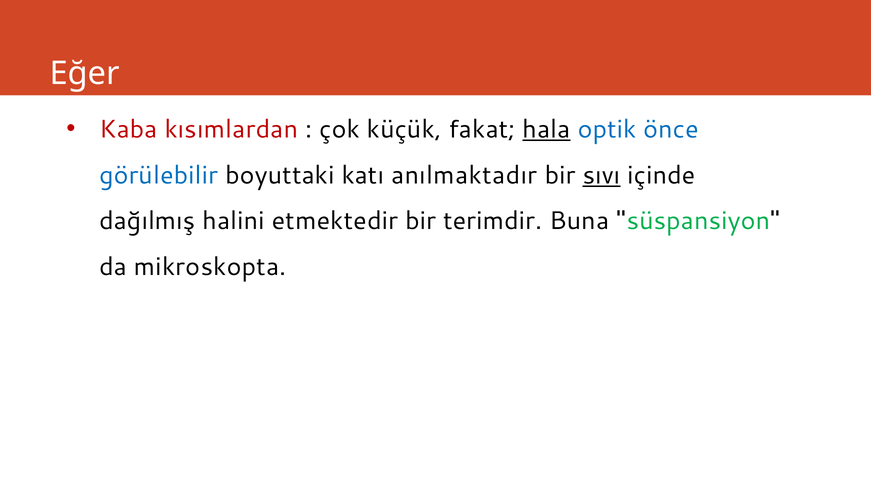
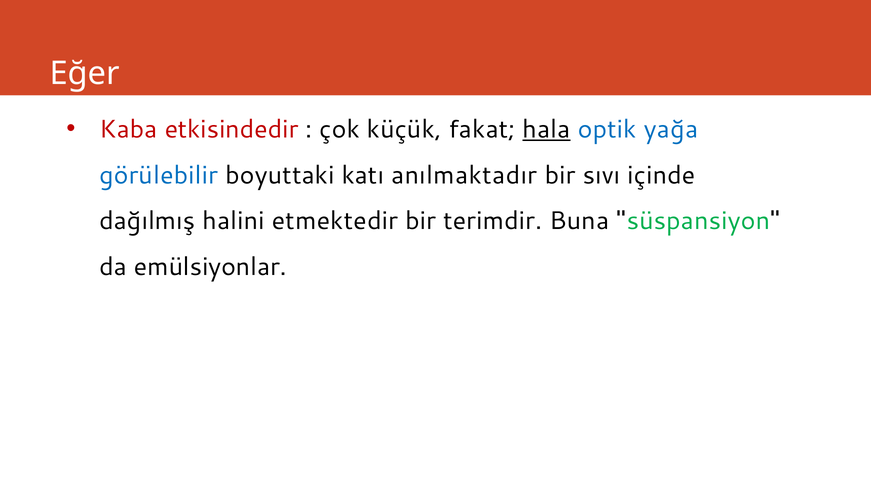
kısımlardan: kısımlardan -> etkisindedir (231, 129)
önce: önce -> yağa (671, 129)
sıvı underline: present -> none (601, 175)
mikroskopta: mikroskopta -> emülsiyonlar (210, 267)
